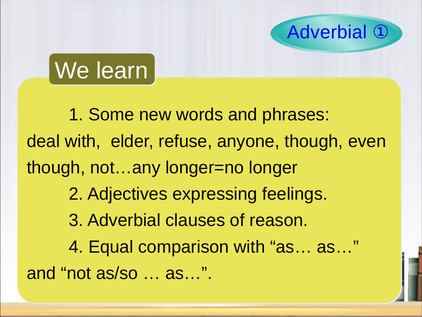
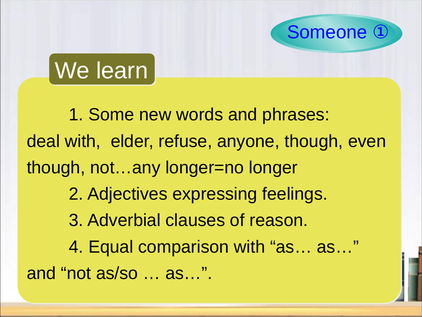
Adverbial: Adverbial -> Someone (327, 32)
